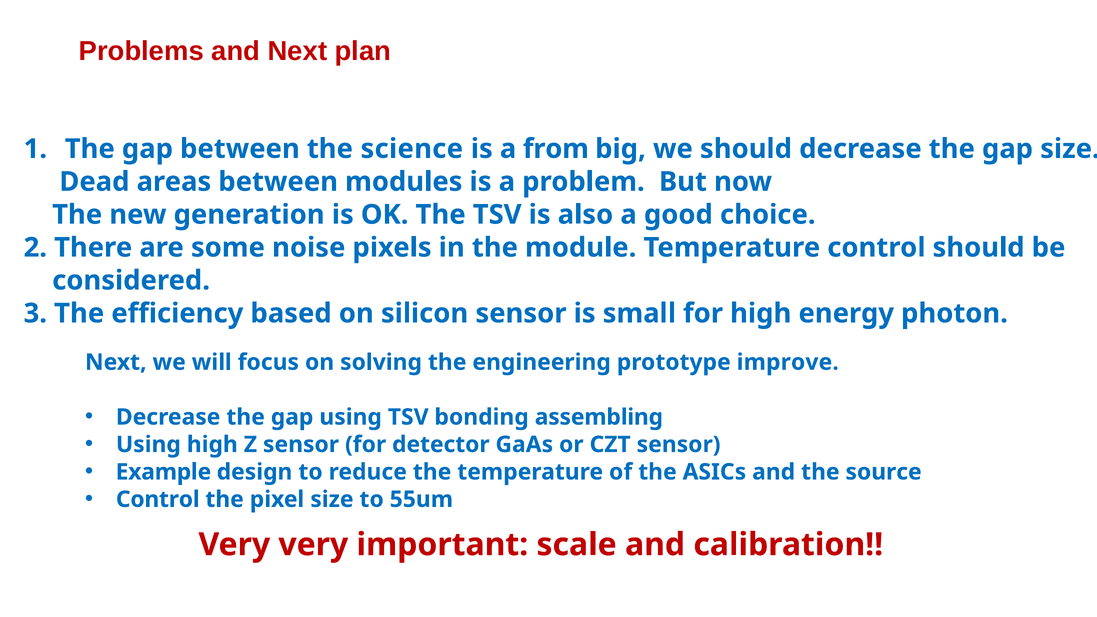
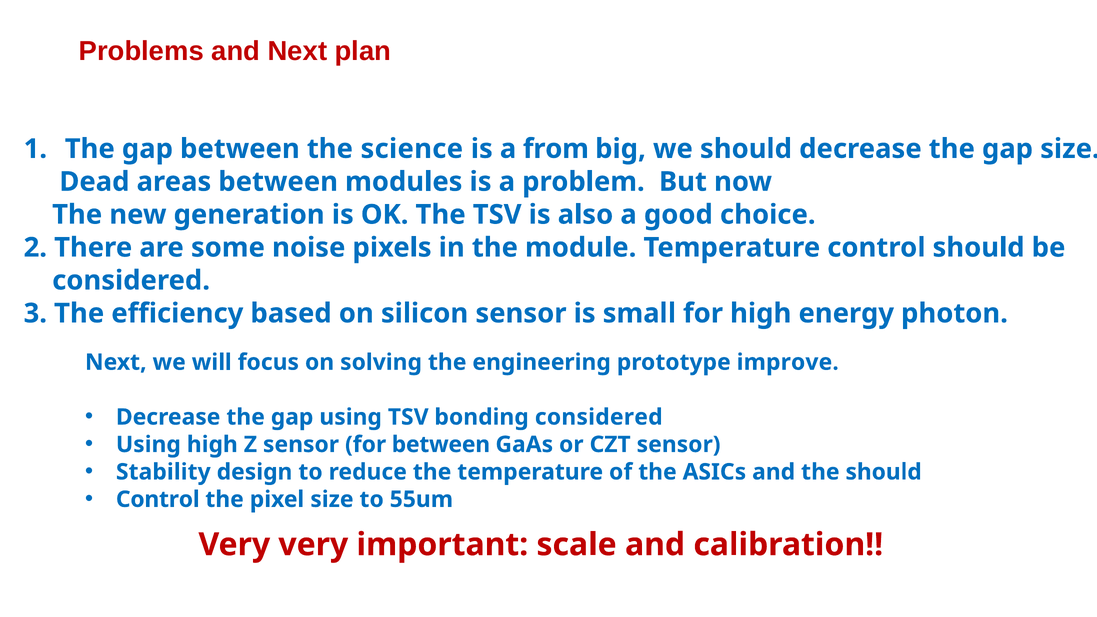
bonding assembling: assembling -> considered (599, 417)
for detector: detector -> between (441, 445)
Example: Example -> Stability (163, 472)
the source: source -> should (884, 472)
